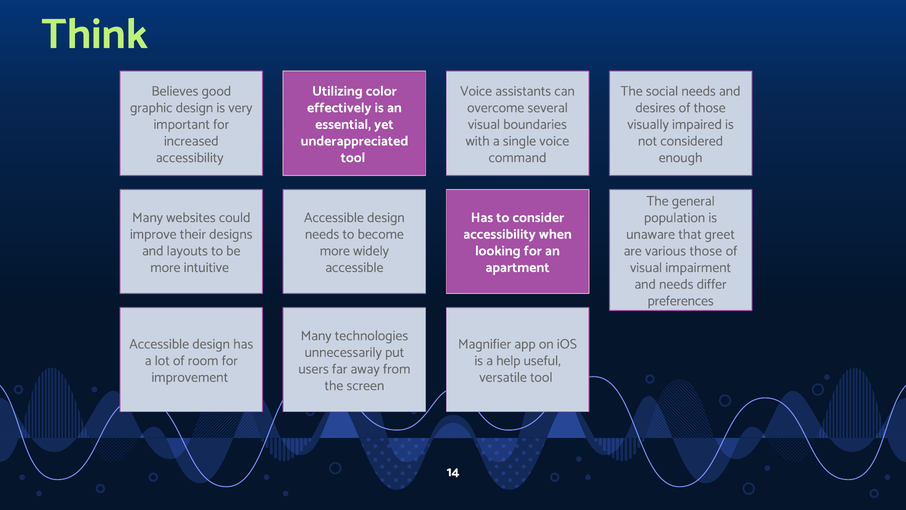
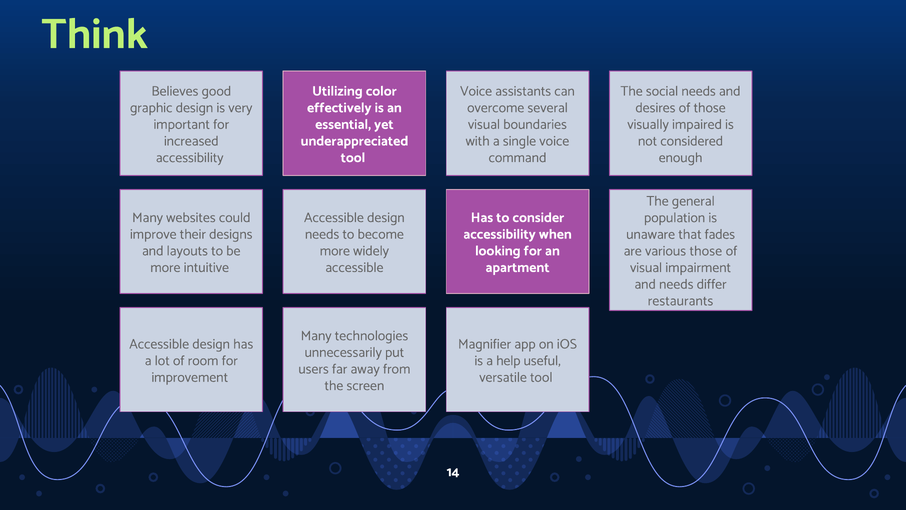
greet: greet -> fades (720, 234)
preferences: preferences -> restaurants (681, 301)
